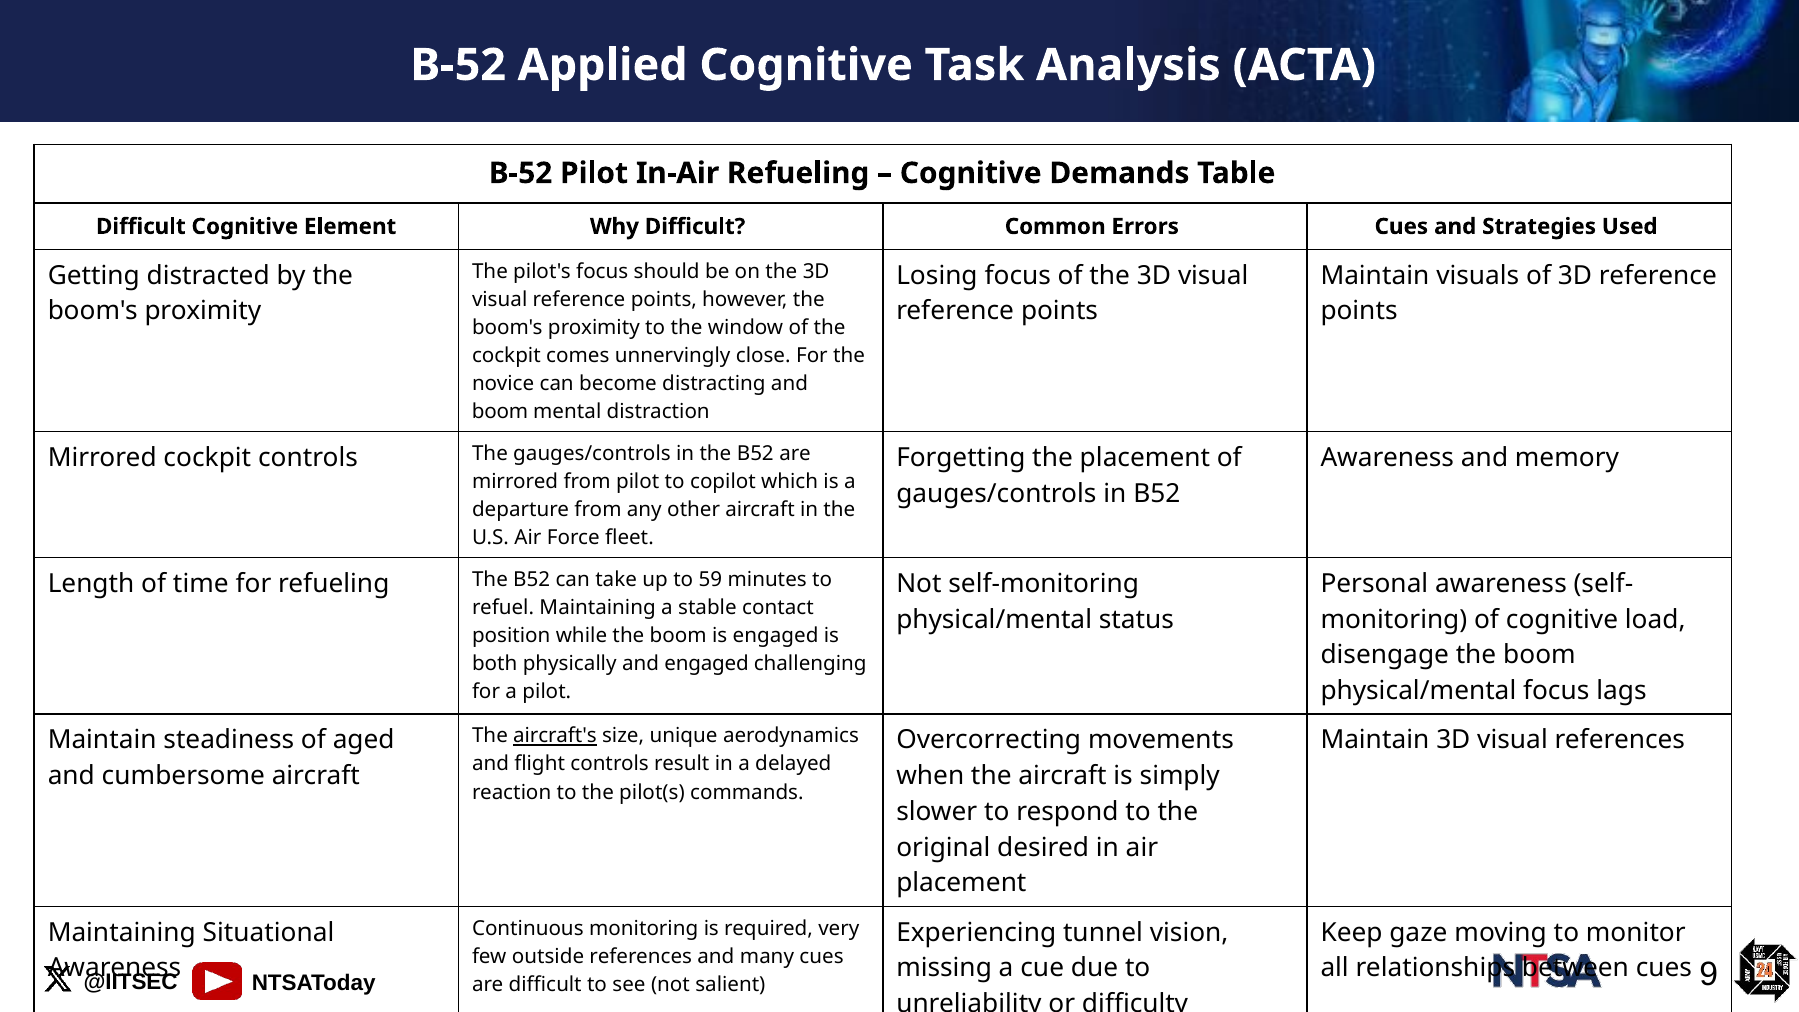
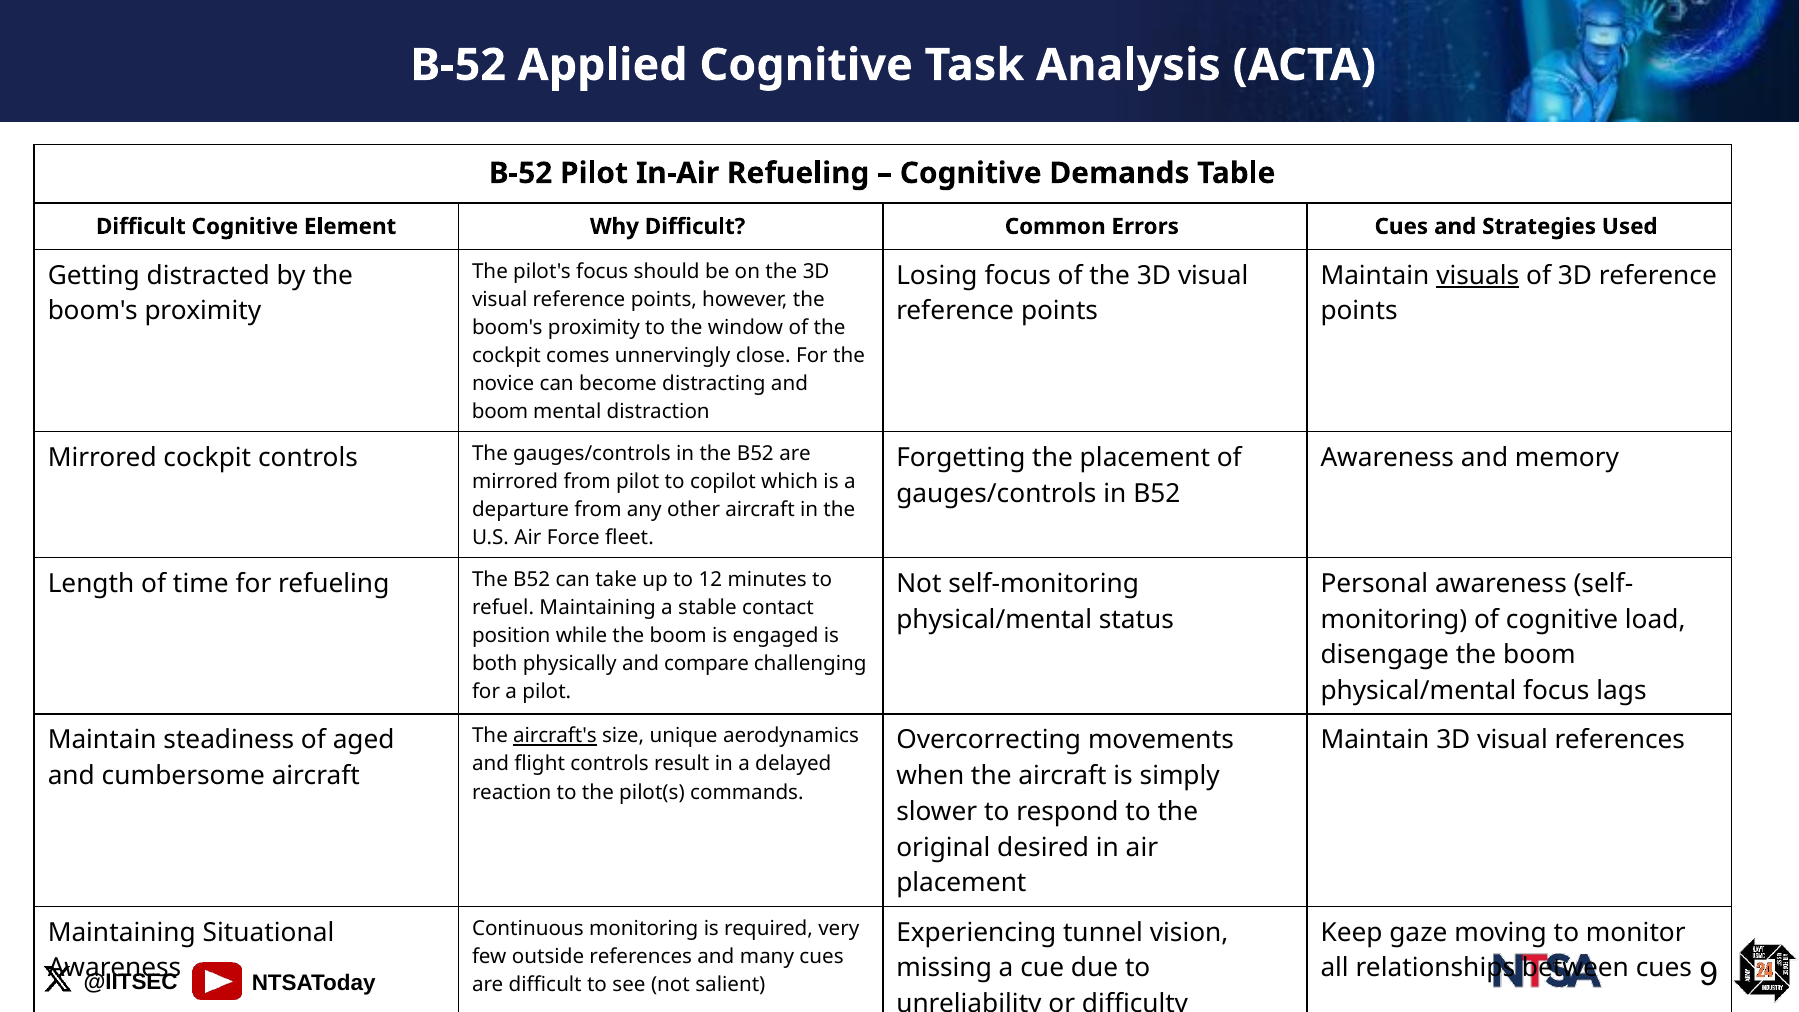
visuals underline: none -> present (1478, 276)
59: 59 -> 12 (710, 579)
and engaged: engaged -> compare (707, 664)
